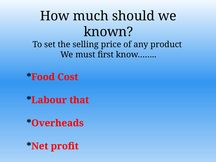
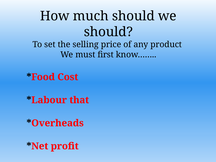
known: known -> should (108, 32)
